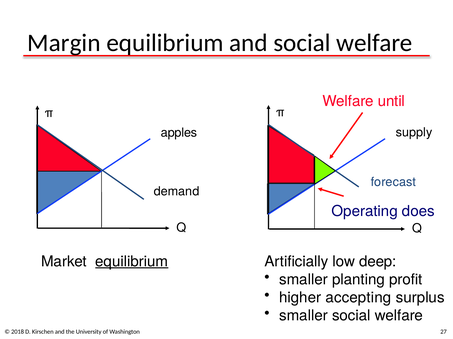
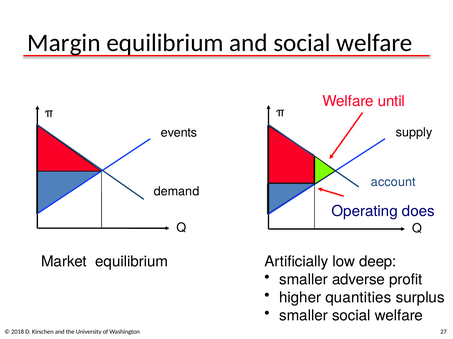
apples: apples -> events (179, 133)
forecast: forecast -> account (393, 183)
equilibrium underline: present -> none (132, 262)
planting: planting -> adverse (358, 280)
accepting: accepting -> quantities (358, 298)
